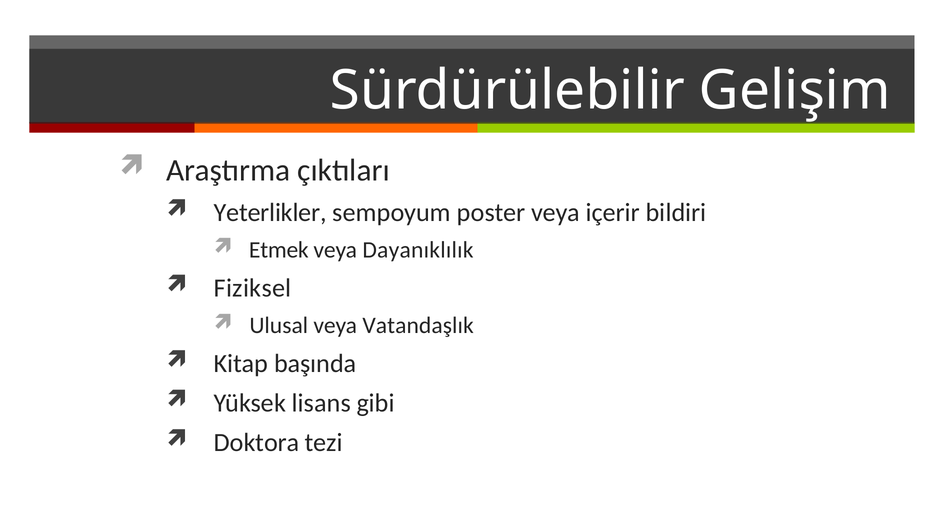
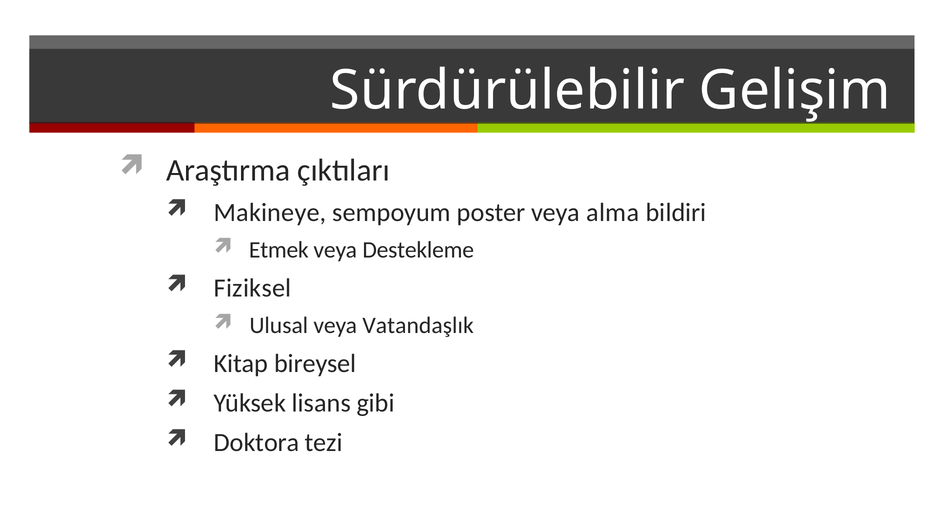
Yeterlikler: Yeterlikler -> Makineye (270, 212)
içerir: içerir -> alma (613, 212)
Dayanıklılık: Dayanıklılık -> Destekleme (418, 250)
başında: başında -> bireysel (315, 364)
